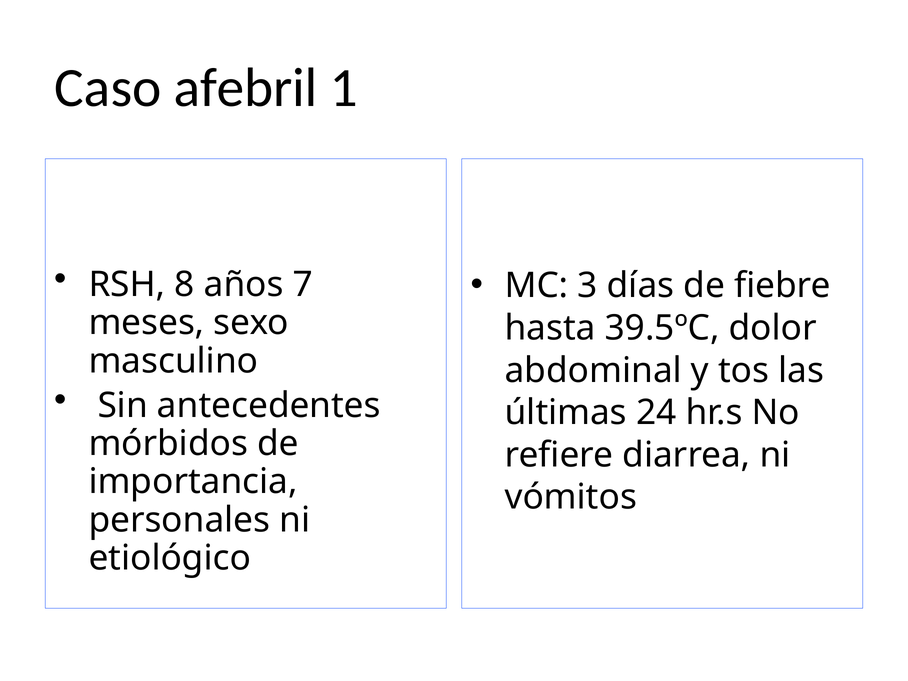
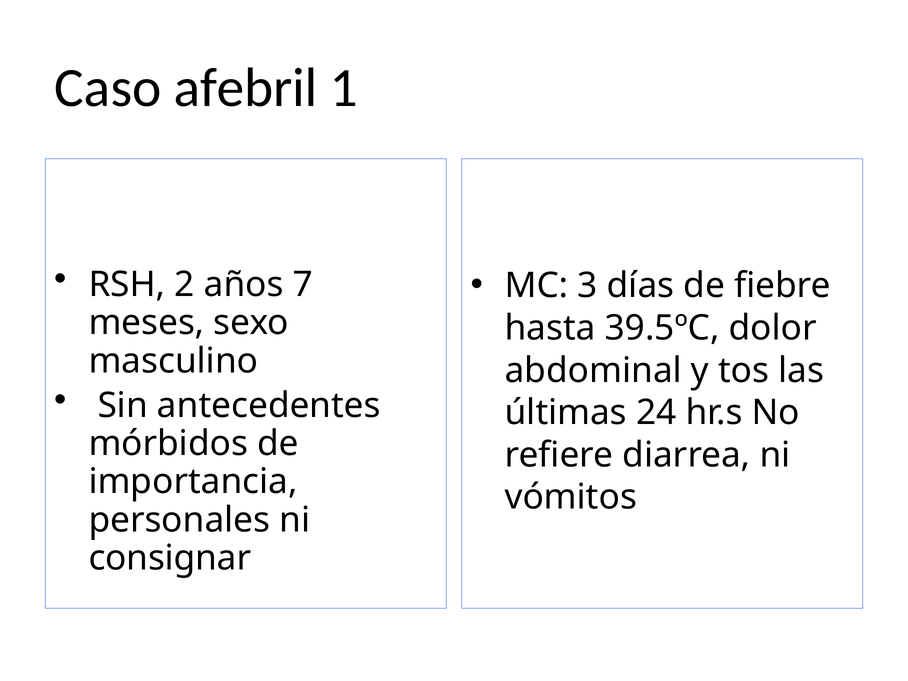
8: 8 -> 2 (185, 285)
etiológico: etiológico -> consignar (170, 558)
